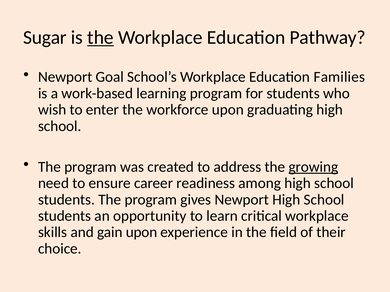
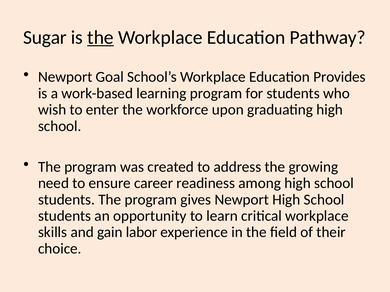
Families: Families -> Provides (339, 77)
growing underline: present -> none (313, 167)
gain upon: upon -> labor (142, 233)
